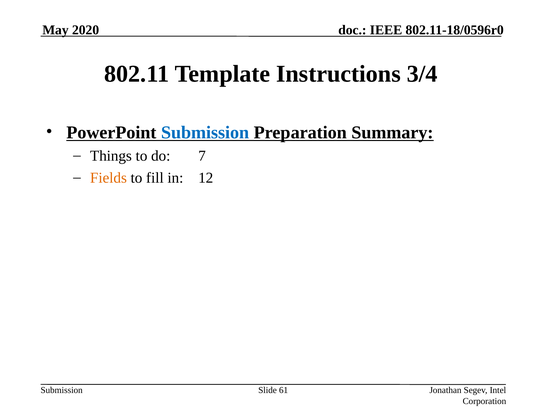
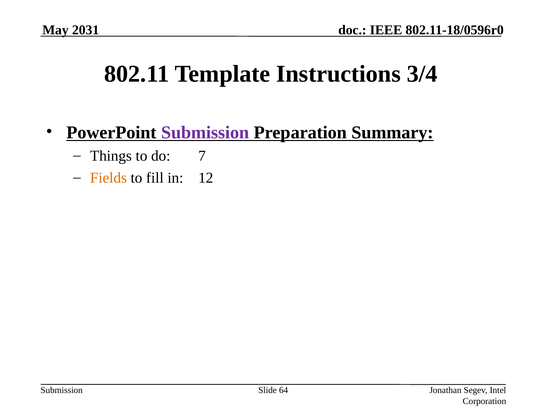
2020: 2020 -> 2031 (86, 30)
Submission colour: blue -> purple (205, 132)
61: 61 -> 64 (284, 390)
